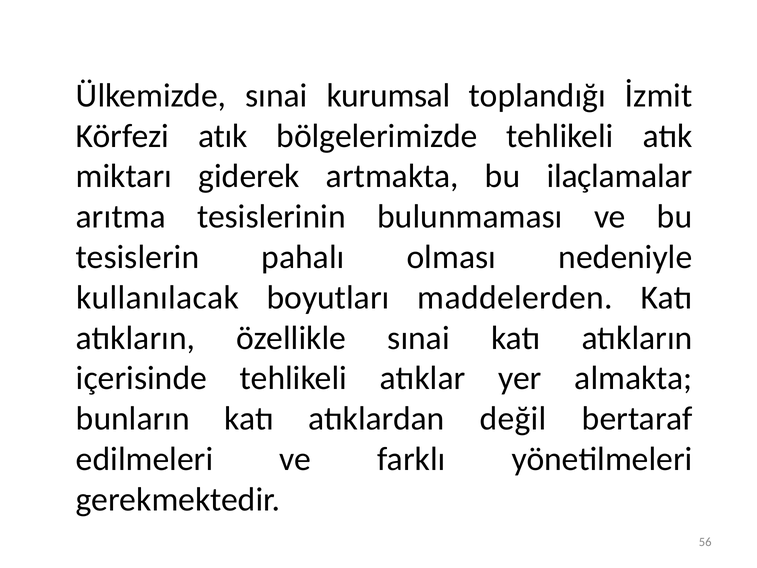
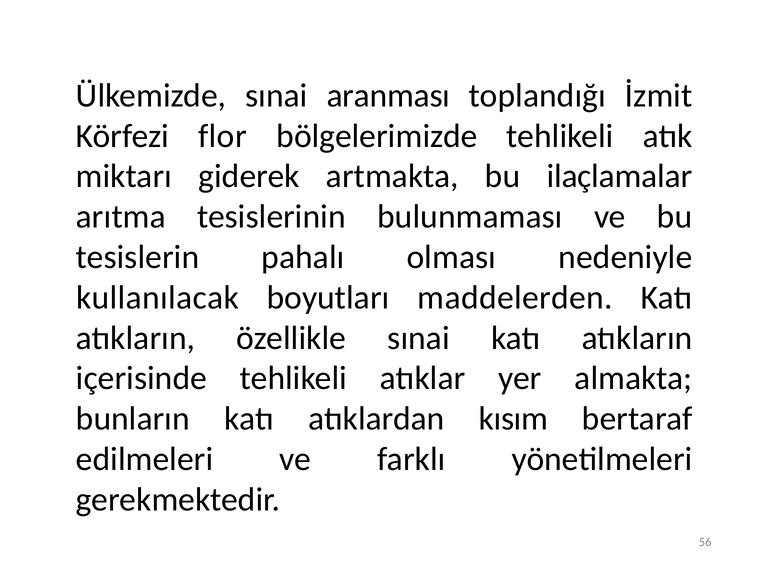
kurumsal: kurumsal -> aranması (388, 96)
Körfezi atık: atık -> flor (223, 136)
değil: değil -> kısım (513, 419)
